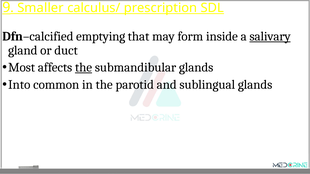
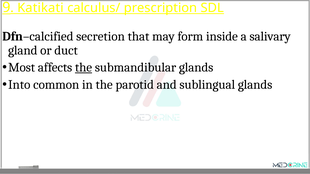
Smaller: Smaller -> Katikati (40, 8)
emptying: emptying -> secretion (101, 36)
salivary underline: present -> none (270, 36)
